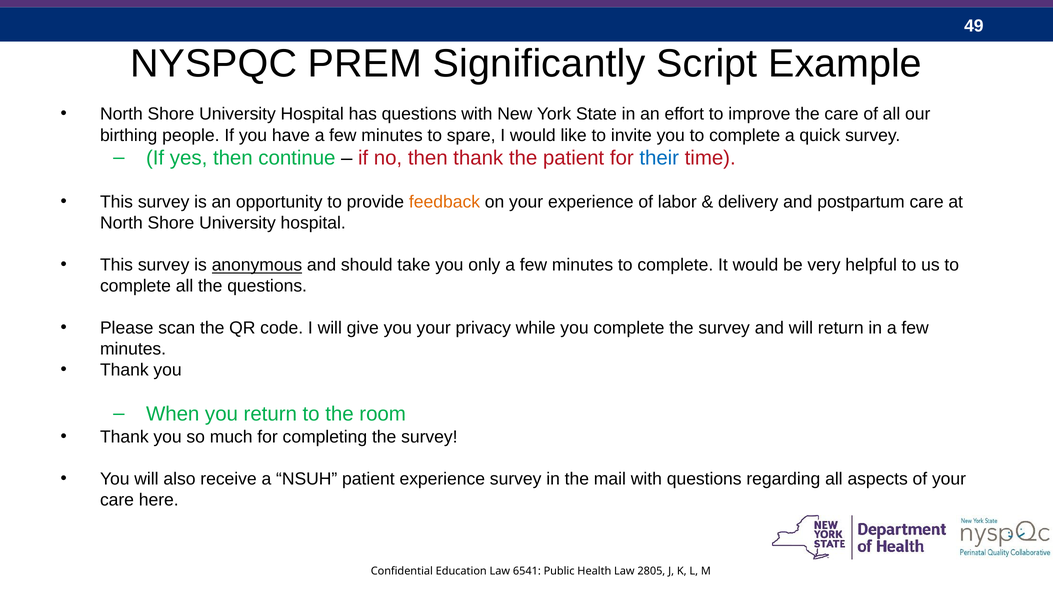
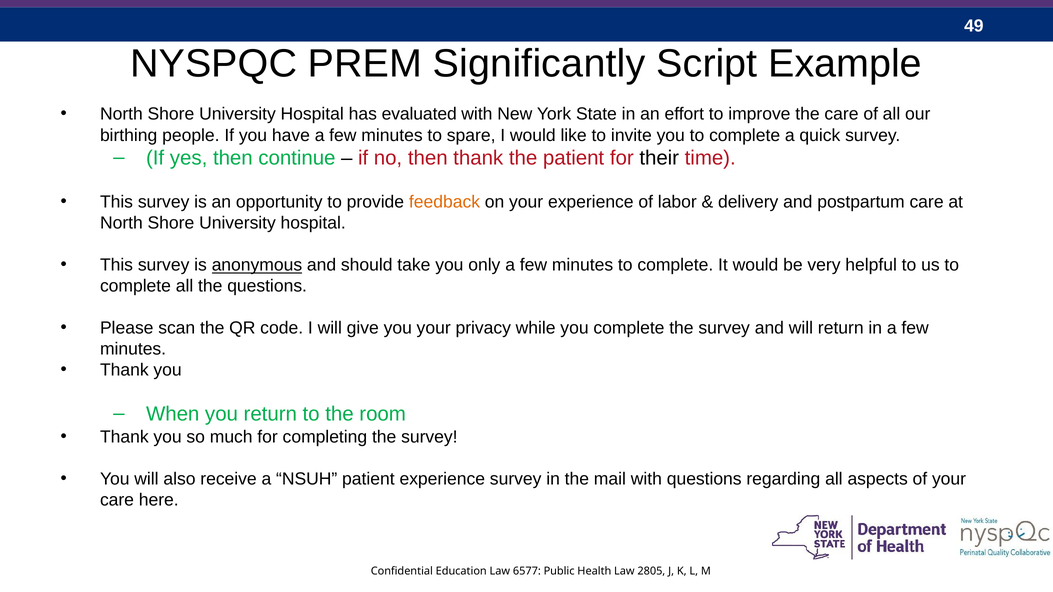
has questions: questions -> evaluated (419, 114)
their colour: blue -> black (659, 158)
6541: 6541 -> 6577 (527, 572)
